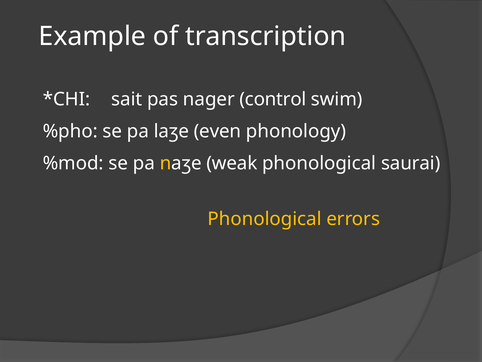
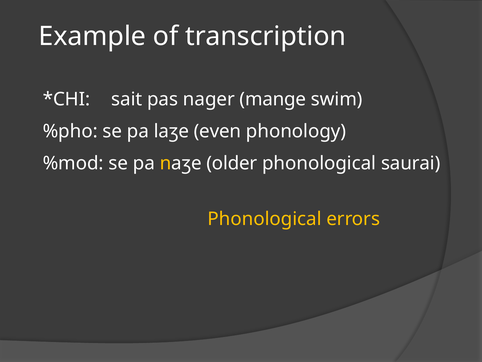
control: control -> mange (273, 99)
weak: weak -> older (232, 163)
